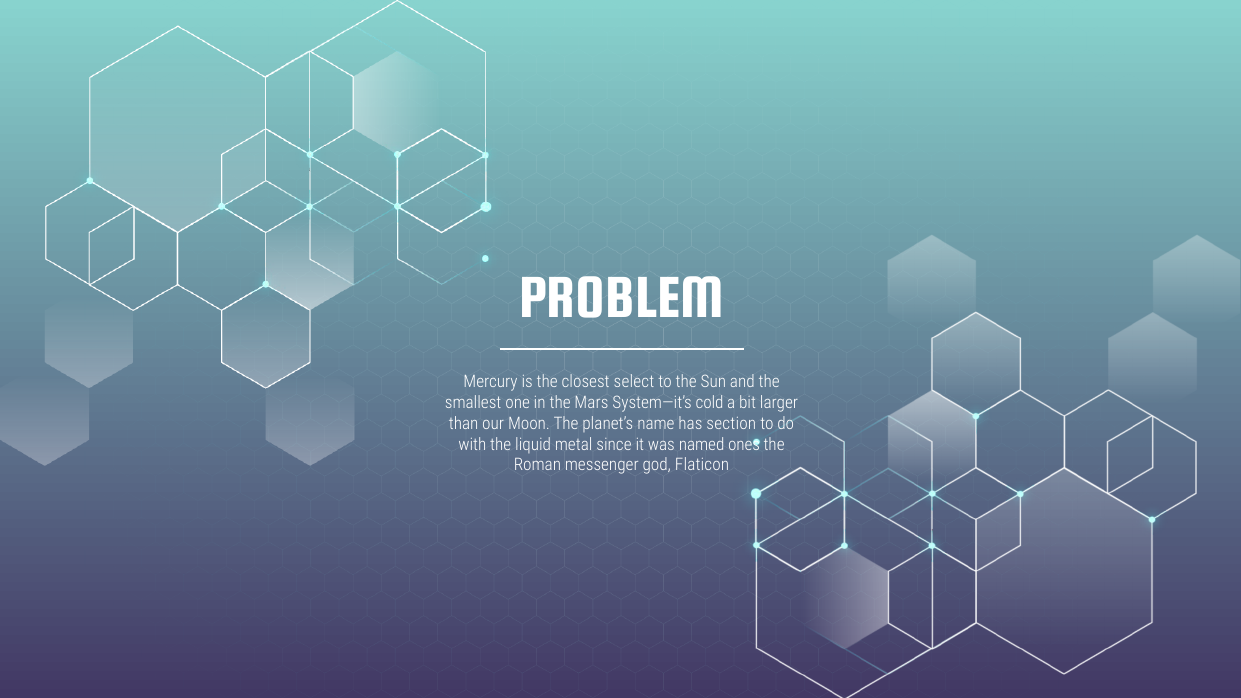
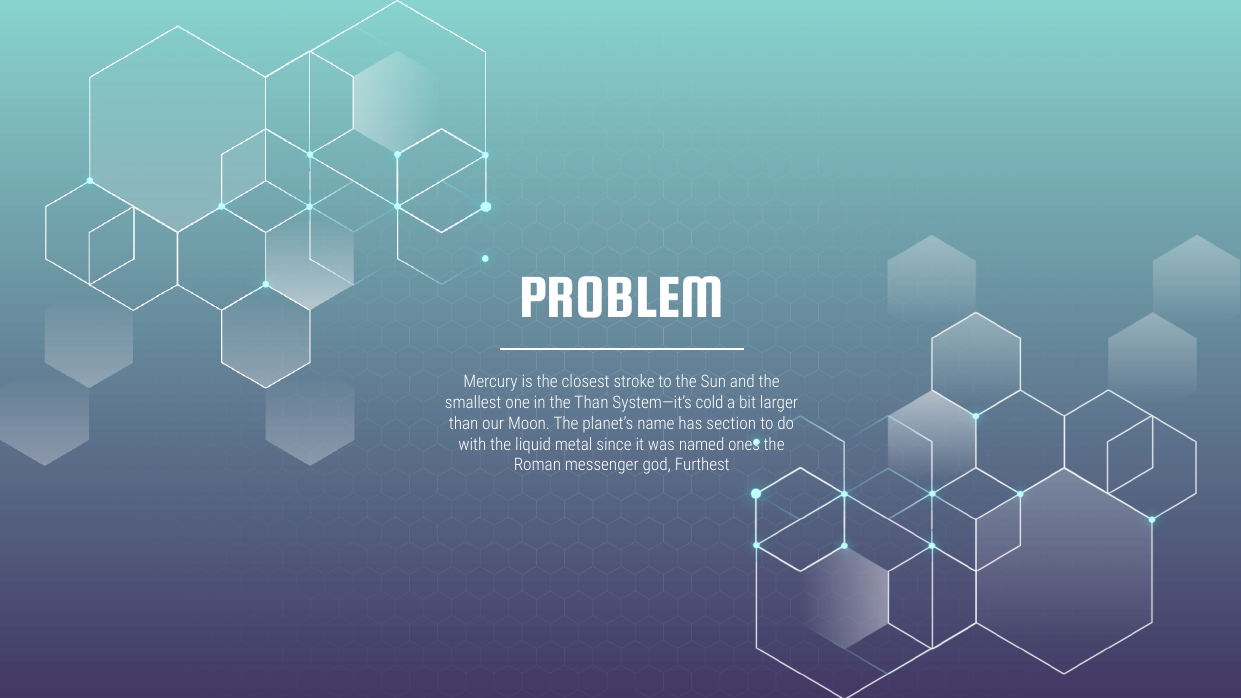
select: select -> stroke (634, 382)
the Mars: Mars -> Than (591, 403)
Flaticon: Flaticon -> Furthest (702, 465)
